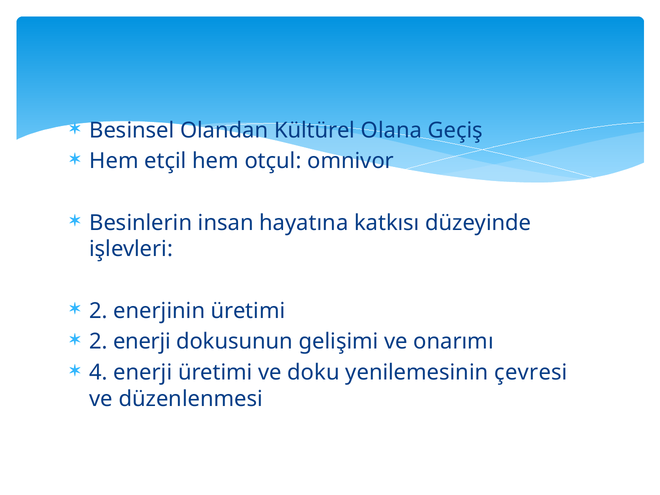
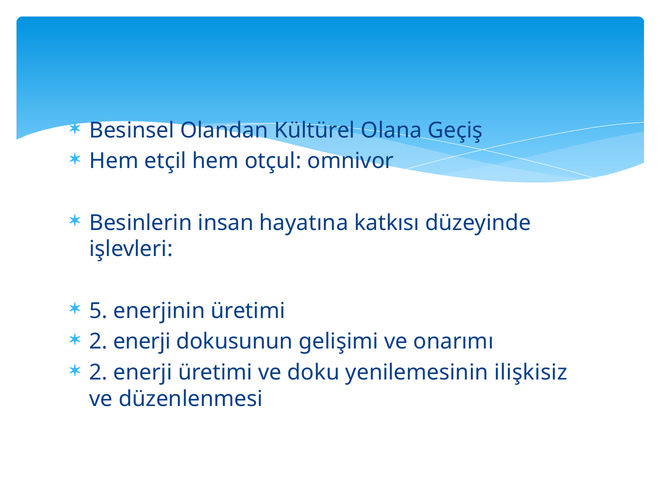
2: 2 -> 5 (99, 311)
4: 4 -> 2 (99, 372)
çevresi: çevresi -> ilişkisiz (531, 372)
